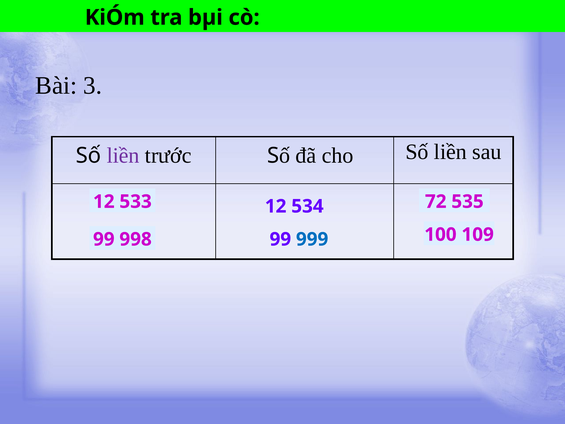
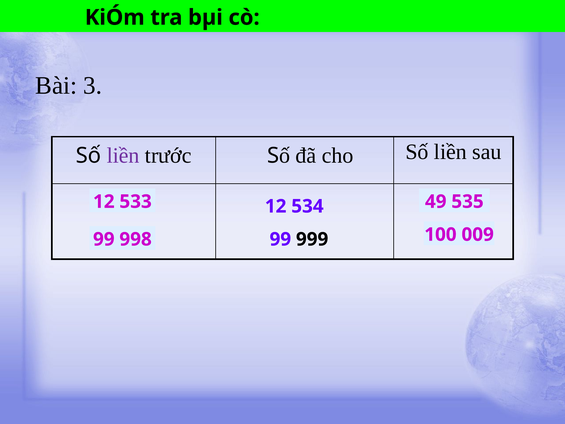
72: 72 -> 49 (436, 201)
999 colour: blue -> black (312, 239)
109: 109 -> 009 (478, 234)
